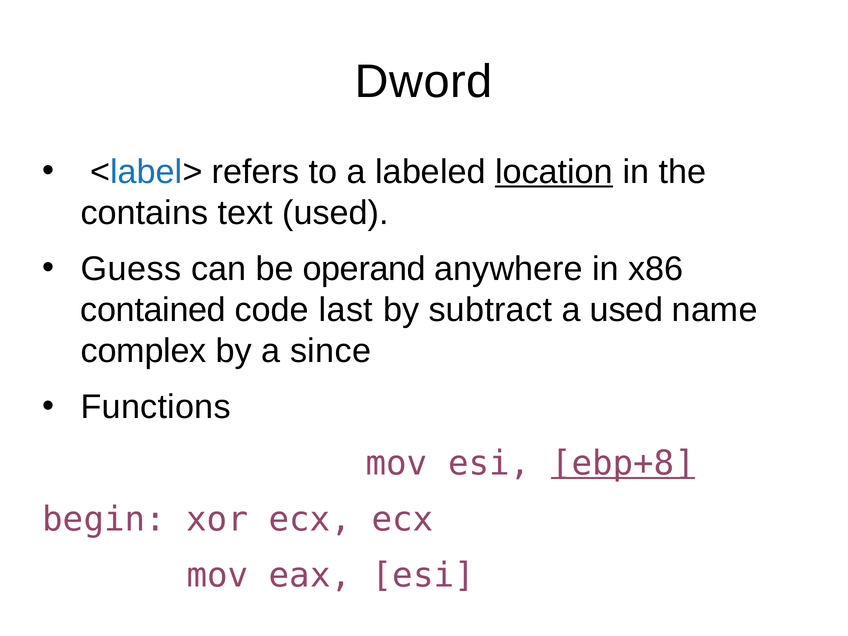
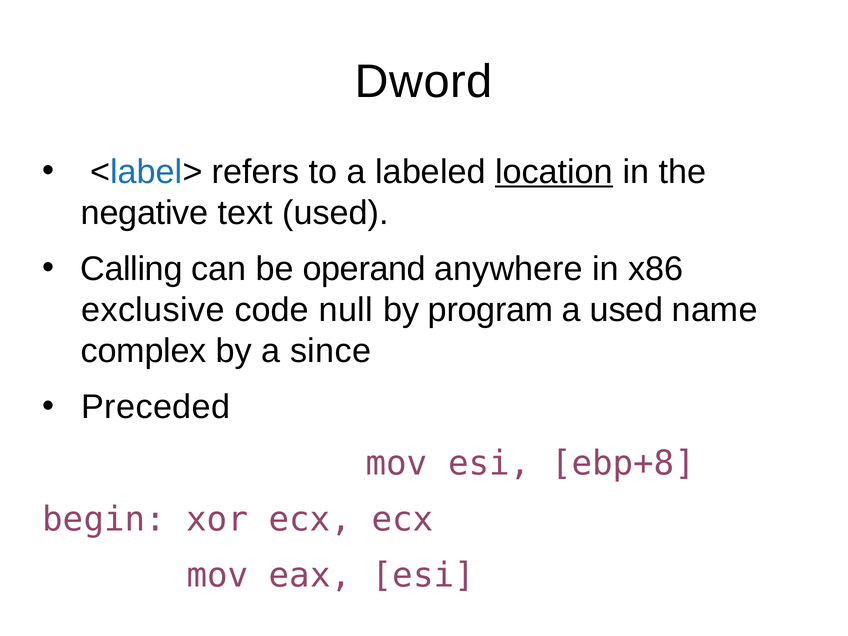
contains: contains -> negative (145, 213)
Guess: Guess -> Calling (131, 269)
contained: contained -> exclusive (153, 310)
last: last -> null (346, 310)
subtract: subtract -> program (491, 310)
Functions: Functions -> Preceded (156, 407)
ebp+8 underline: present -> none (623, 463)
